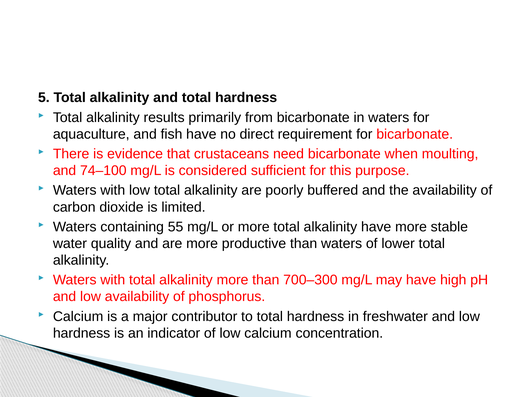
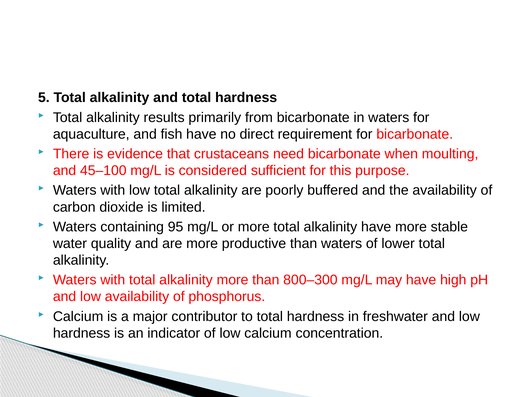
74–100: 74–100 -> 45–100 (103, 171)
55: 55 -> 95 (176, 227)
700–300: 700–300 -> 800–300 (310, 280)
